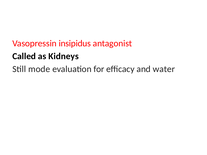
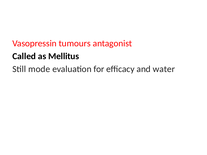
insipidus: insipidus -> tumours (75, 43)
Kidneys: Kidneys -> Mellitus (64, 56)
